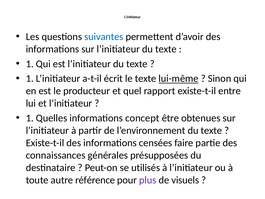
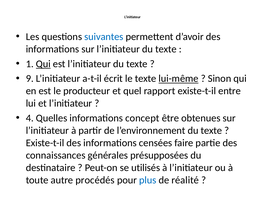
Qui underline: none -> present (43, 64)
1: 1 -> 9 (30, 78)
1: 1 -> 4 (30, 118)
référence: référence -> procédés (95, 180)
plus colour: purple -> blue (148, 180)
visuels: visuels -> réalité (185, 180)
